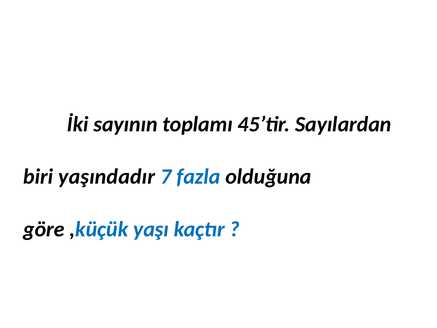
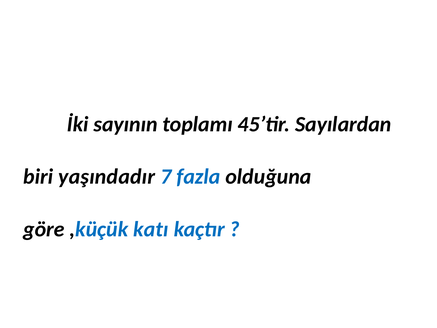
yaşı: yaşı -> katı (151, 229)
